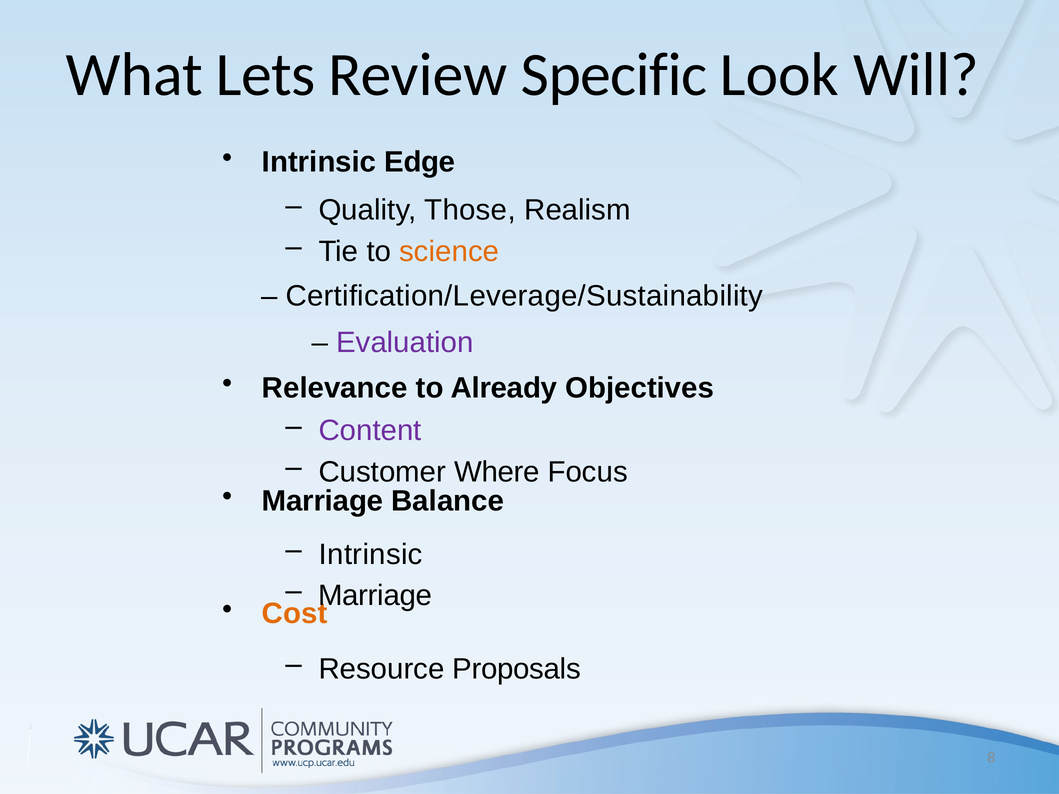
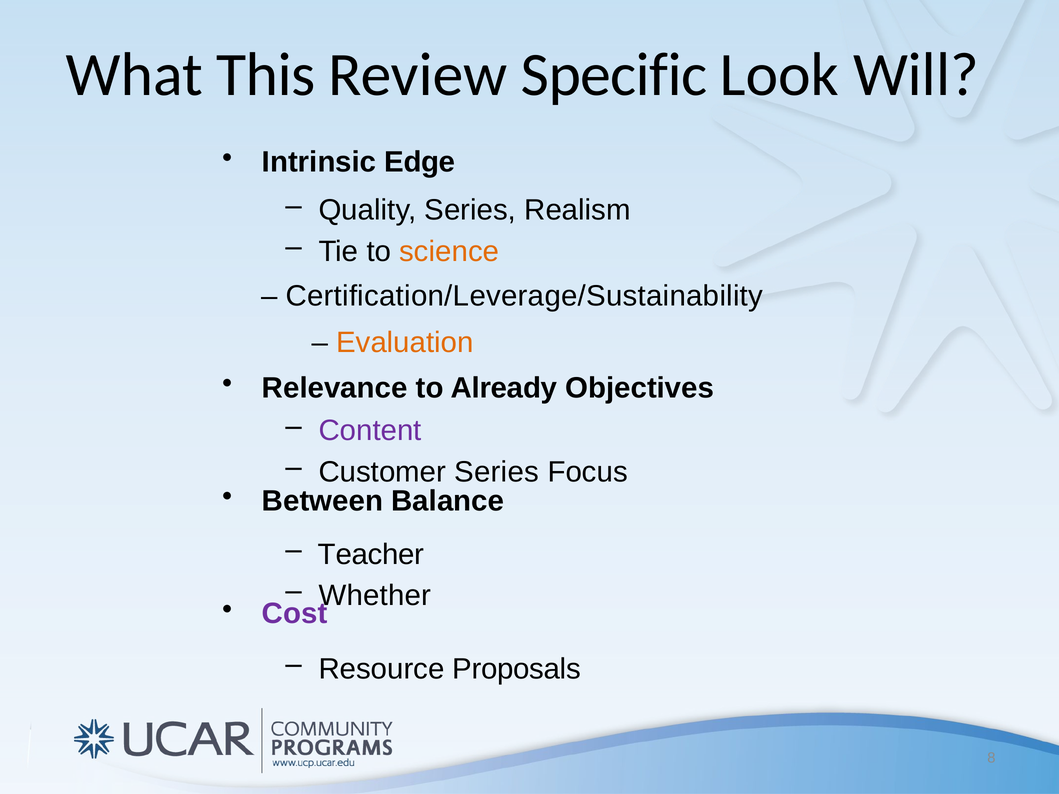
Lets: Lets -> This (266, 75)
Quality Those: Those -> Series (470, 210)
Evaluation colour: purple -> orange (405, 343)
Customer Where: Where -> Series (497, 472)
Marriage: Marriage -> Between (322, 501)
Intrinsic: Intrinsic -> Teacher (371, 554)
Marriage: Marriage -> Whether (375, 596)
Cost colour: orange -> purple (295, 614)
